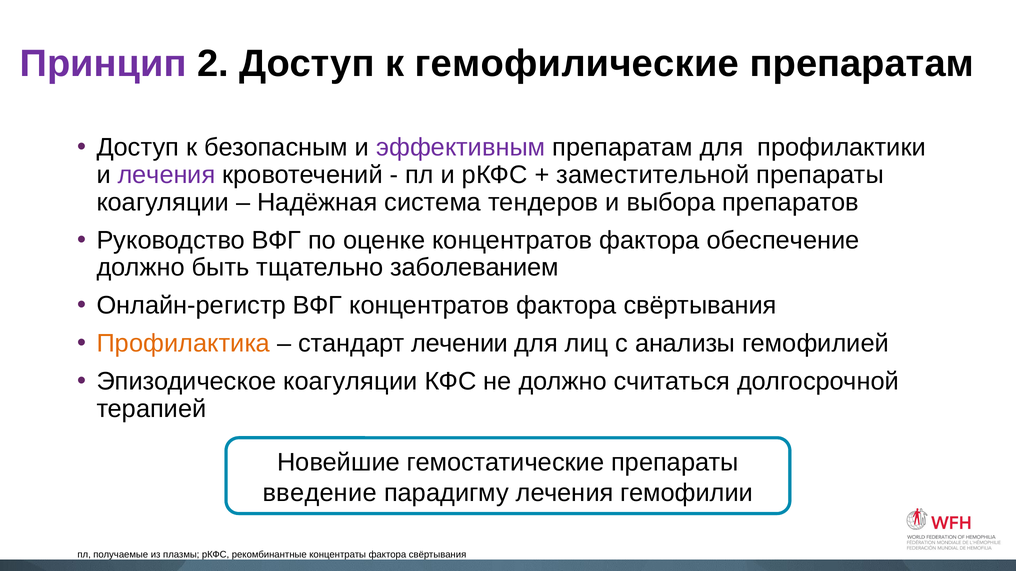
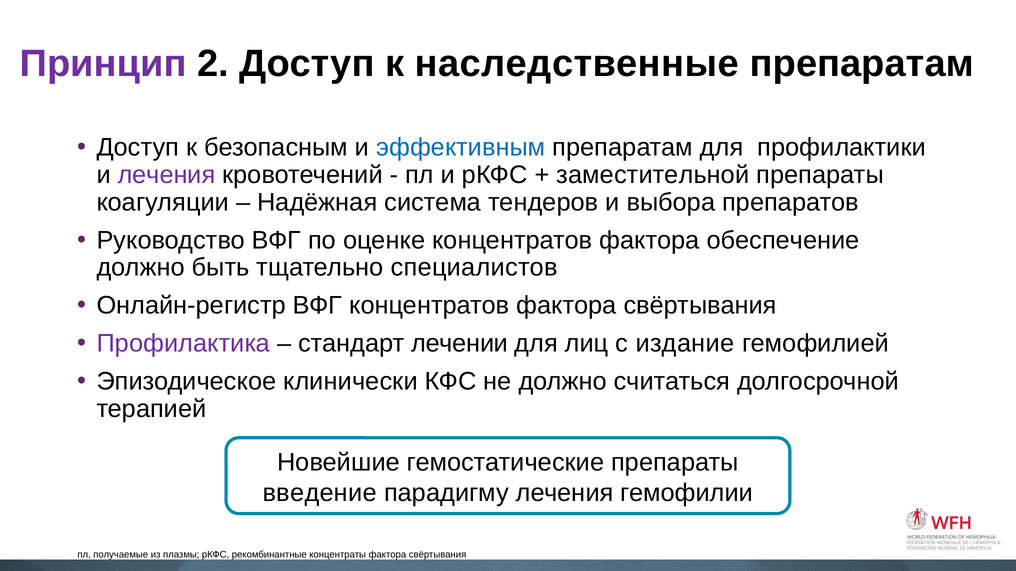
гемофилические: гемофилические -> наследственные (577, 64)
эффективным colour: purple -> blue (461, 148)
заболеванием: заболеванием -> специалистов (474, 268)
Профилактика colour: orange -> purple (183, 344)
анализы: анализы -> издание (685, 344)
Эпизодическое коагуляции: коагуляции -> клинически (351, 382)
